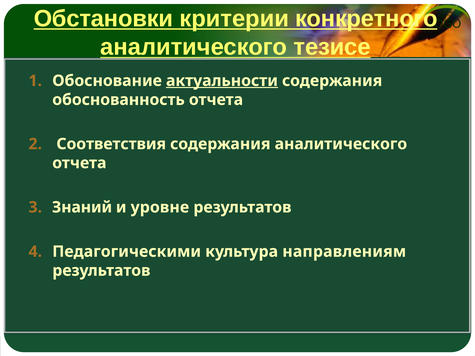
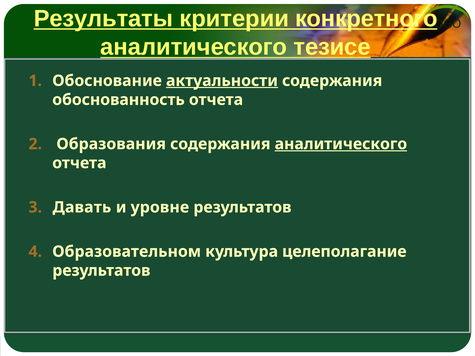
Обстановки: Обстановки -> Результаты (103, 19)
Соответствия: Соответствия -> Образования (111, 144)
аналитического underline: none -> present (341, 144)
Знаний: Знаний -> Давать (82, 207)
Педагогическими: Педагогическими -> Образовательном (127, 252)
направлениям: направлениям -> целеполагание (344, 252)
